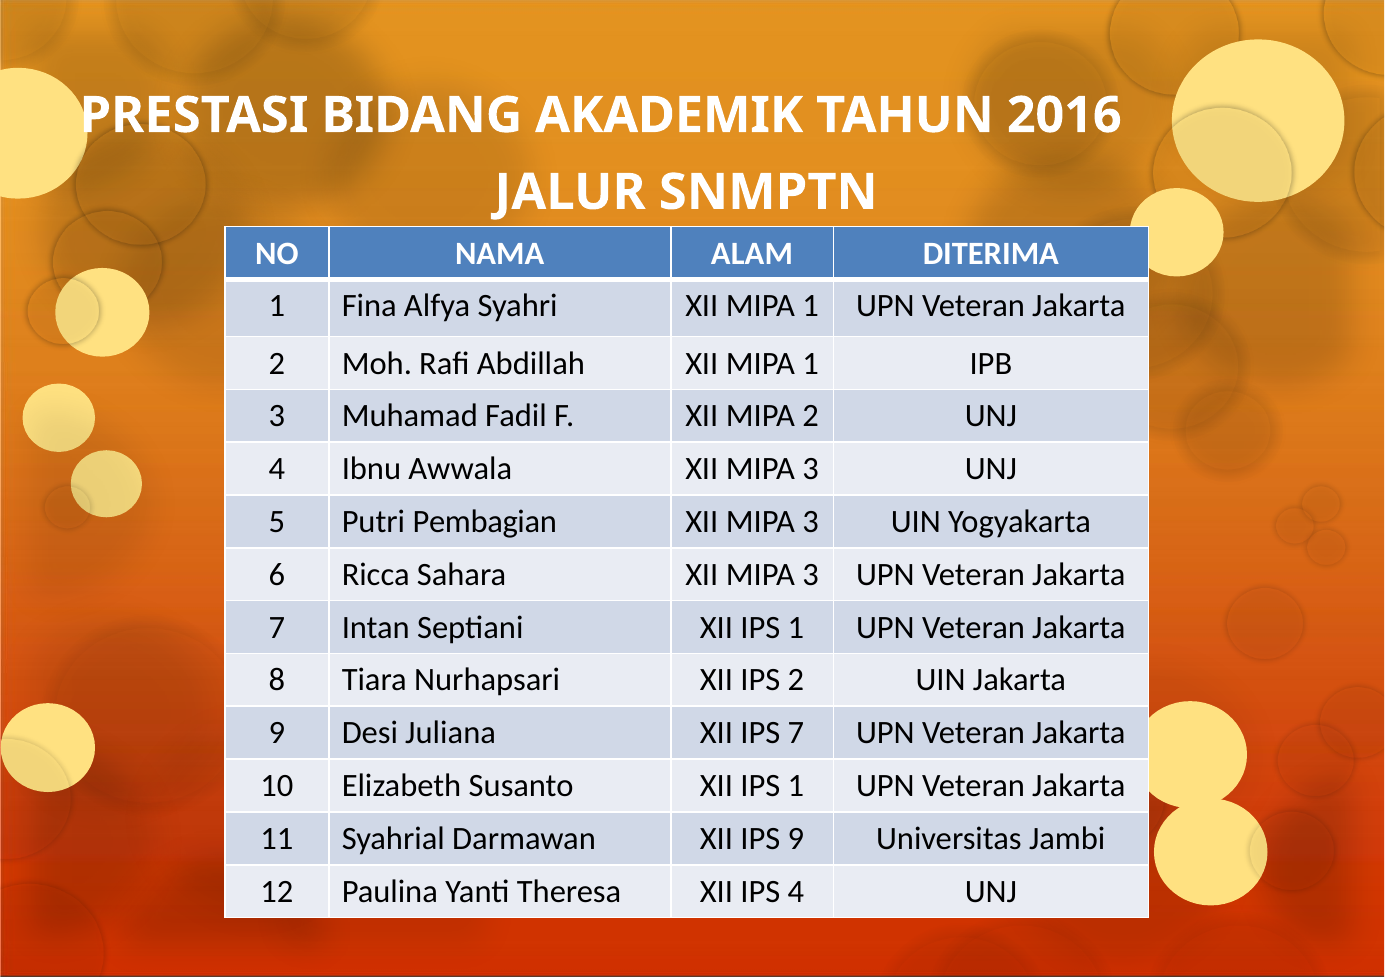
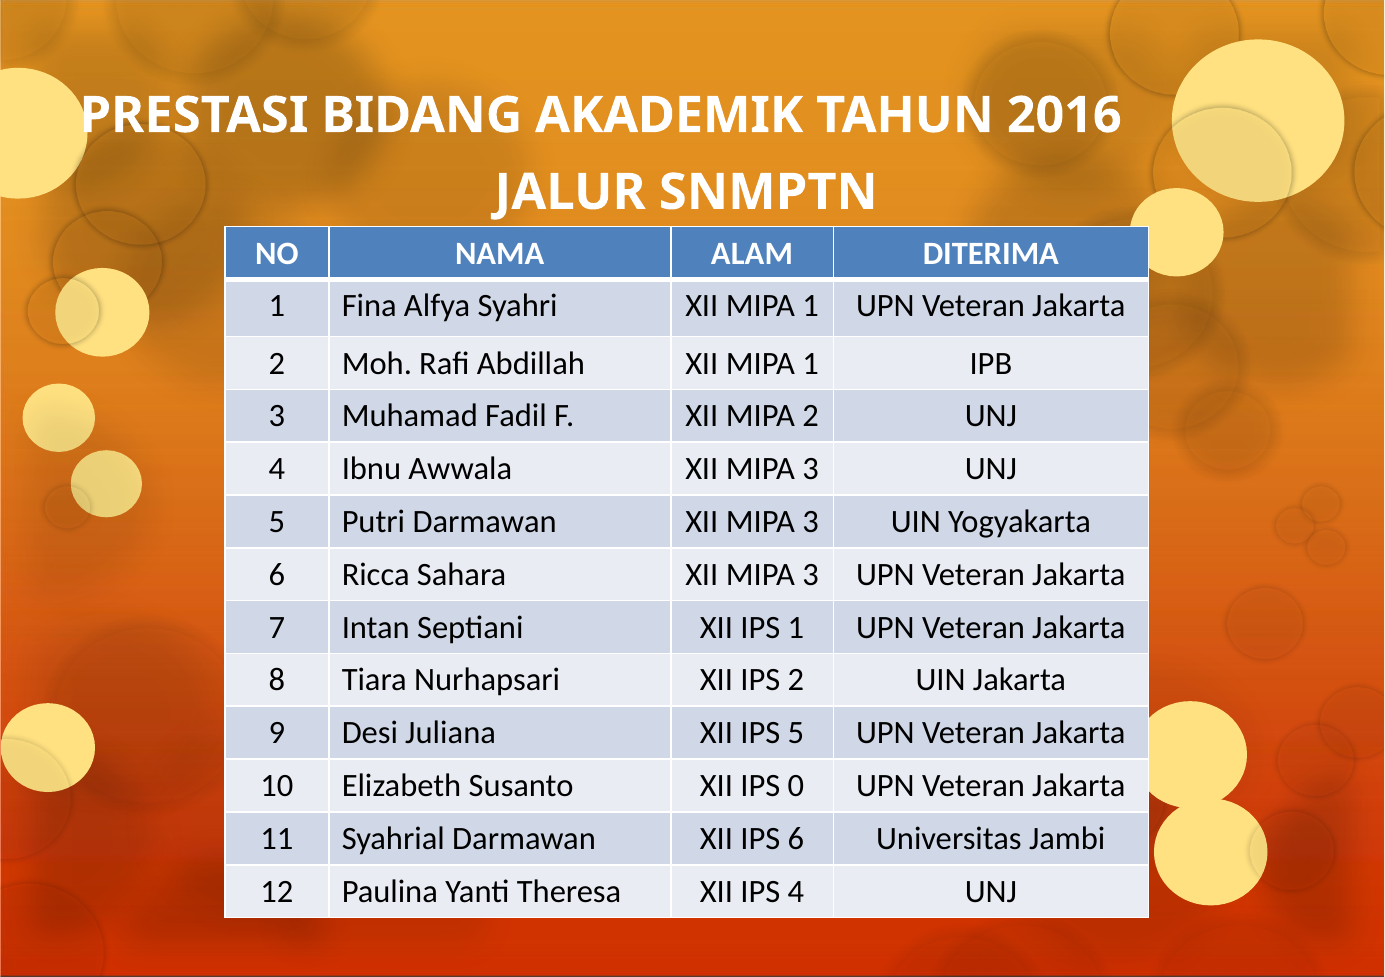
Putri Pembagian: Pembagian -> Darmawan (485, 521)
IPS 7: 7 -> 5 (796, 733)
Susanto XII IPS 1: 1 -> 0 (796, 785)
IPS 9: 9 -> 6 (796, 838)
